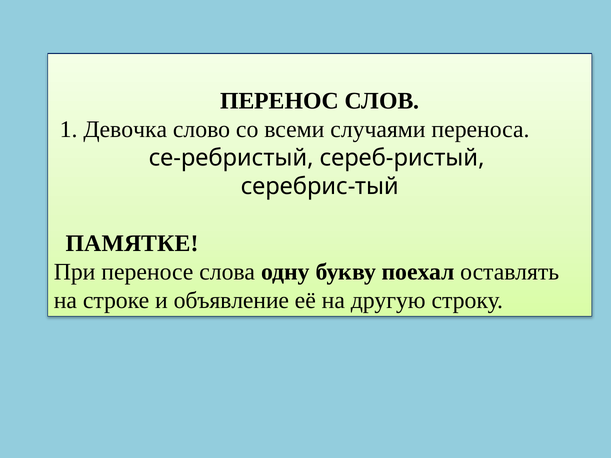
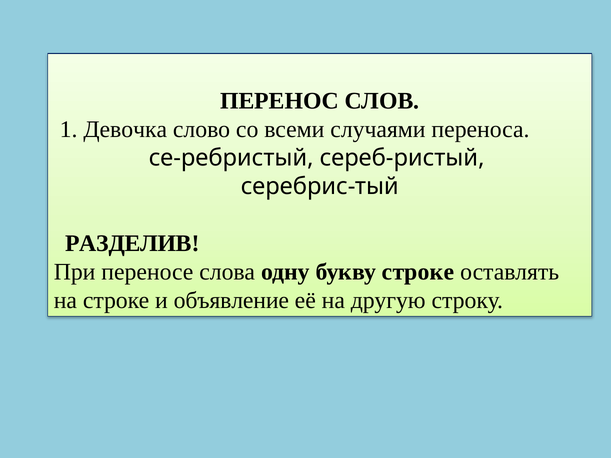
ПАМЯТКЕ: ПАМЯТКЕ -> РАЗДЕЛИВ (132, 244)
букву поехал: поехал -> строке (418, 272)
